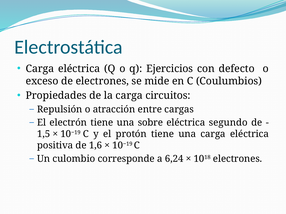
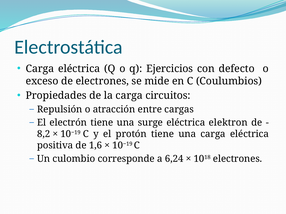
sobre: sobre -> surge (150, 123)
segundo: segundo -> elektron (228, 123)
1,5: 1,5 -> 8,2 (44, 134)
